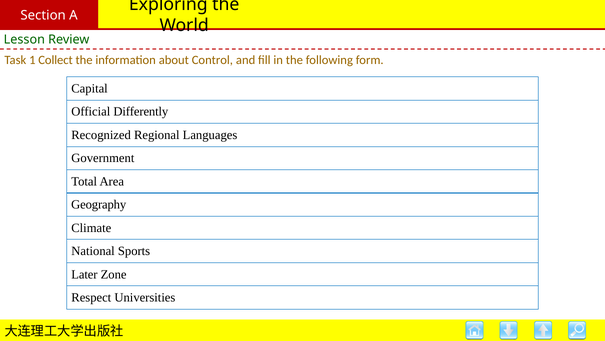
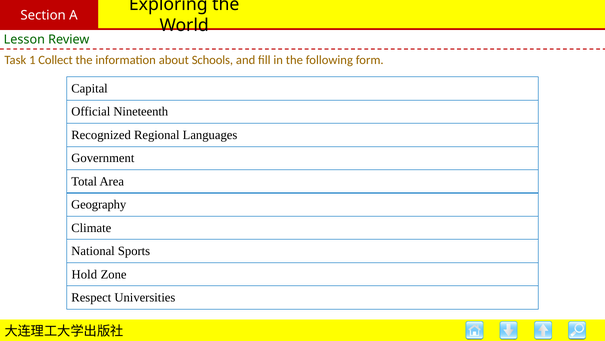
Control: Control -> Schools (212, 60)
Differently: Differently -> Nineteenth (141, 112)
Later: Later -> Hold (84, 274)
